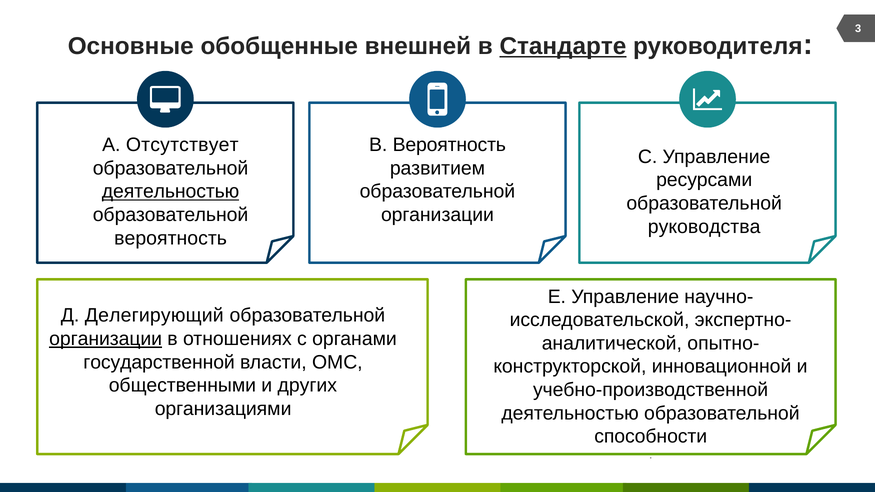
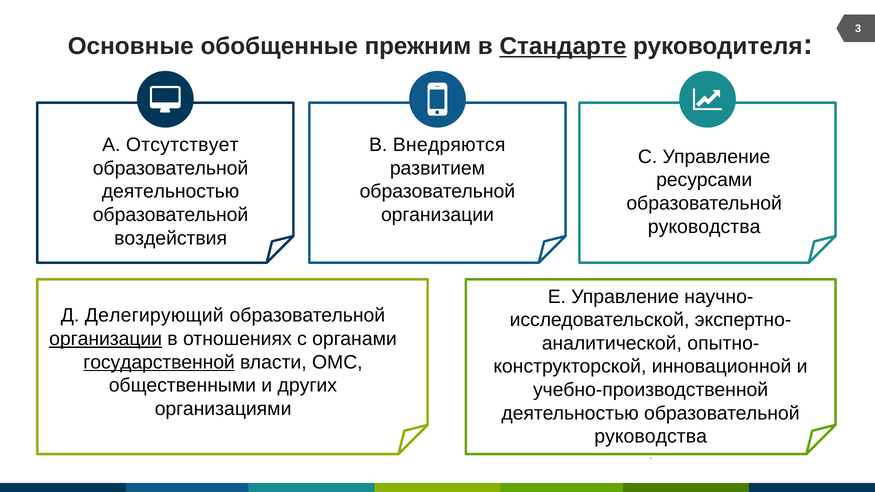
внешней: внешней -> прежним (418, 46)
В Вероятность: Вероятность -> Внедряются (449, 145)
деятельностью underline: present -> none (171, 192)
вероятность: вероятность -> воздействия (171, 238)
государственной underline: none -> present (159, 362)
способности: способности -> руководства (651, 437)
